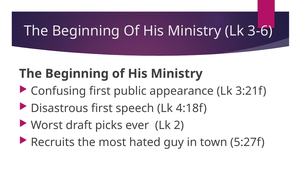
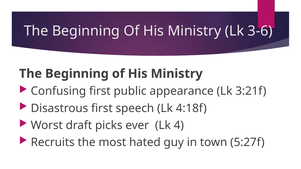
2: 2 -> 4 (179, 125)
